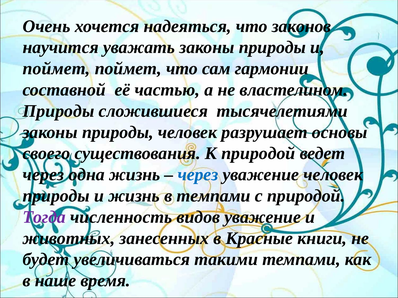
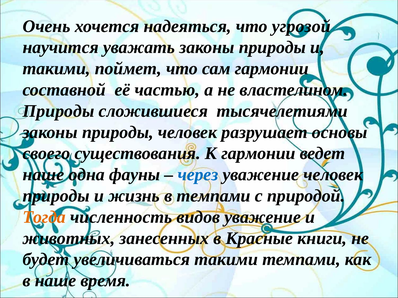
законов: законов -> угрозой (301, 26)
поймет: поймет -> такими (56, 69)
К природой: природой -> гармонии (258, 154)
через: через -> наше (43, 175)
одна жизнь: жизнь -> фауны (135, 175)
Тогда colour: purple -> orange (44, 217)
